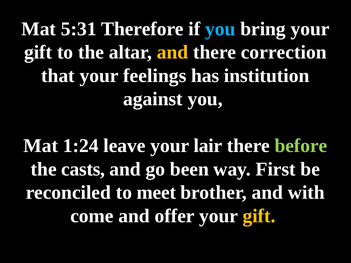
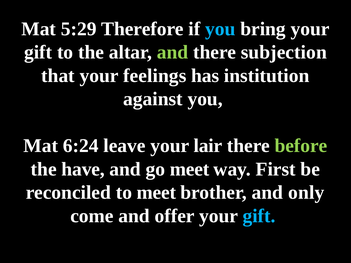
5:31: 5:31 -> 5:29 (79, 29)
and colour: yellow -> light green (173, 52)
correction: correction -> subjection (284, 52)
1:24: 1:24 -> 6:24 (81, 146)
casts: casts -> have (83, 169)
go been: been -> meet (190, 169)
with: with -> only (306, 193)
gift colour: yellow -> light blue (259, 216)
